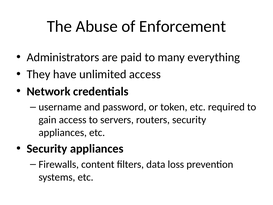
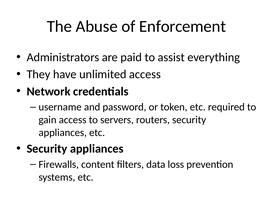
many: many -> assist (171, 57)
